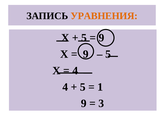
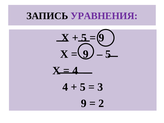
УРАВНЕНИЯ colour: orange -> purple (104, 16)
1: 1 -> 3 (100, 87)
3: 3 -> 2 (101, 103)
